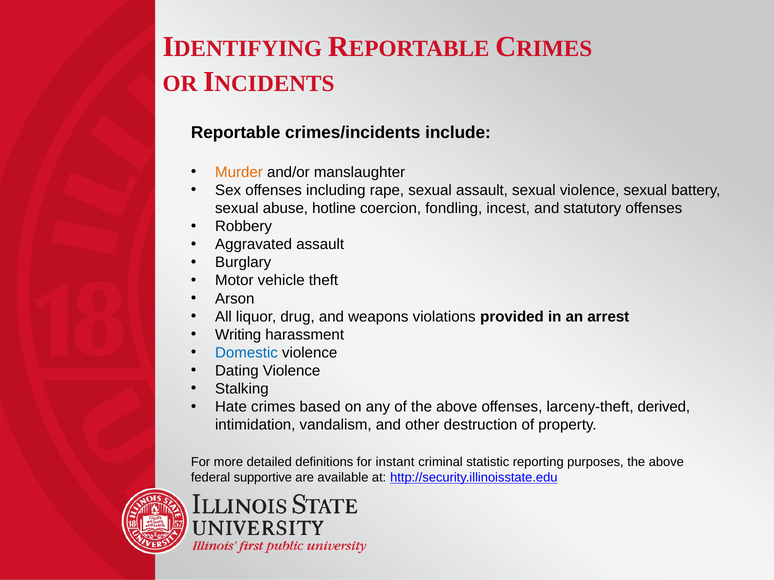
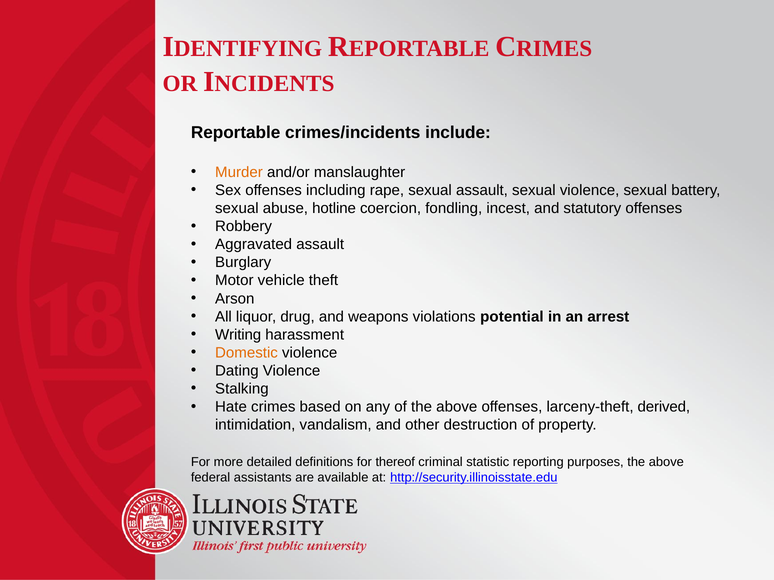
provided: provided -> potential (512, 317)
Domestic colour: blue -> orange (247, 353)
instant: instant -> thereof (395, 463)
supportive: supportive -> assistants (263, 478)
